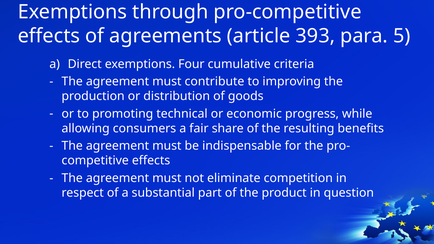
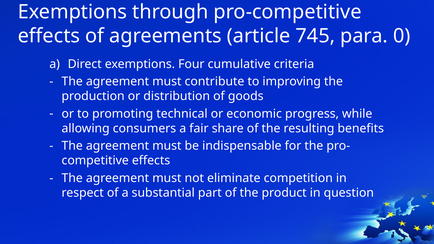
393: 393 -> 745 (315, 36)
5: 5 -> 0 (402, 36)
